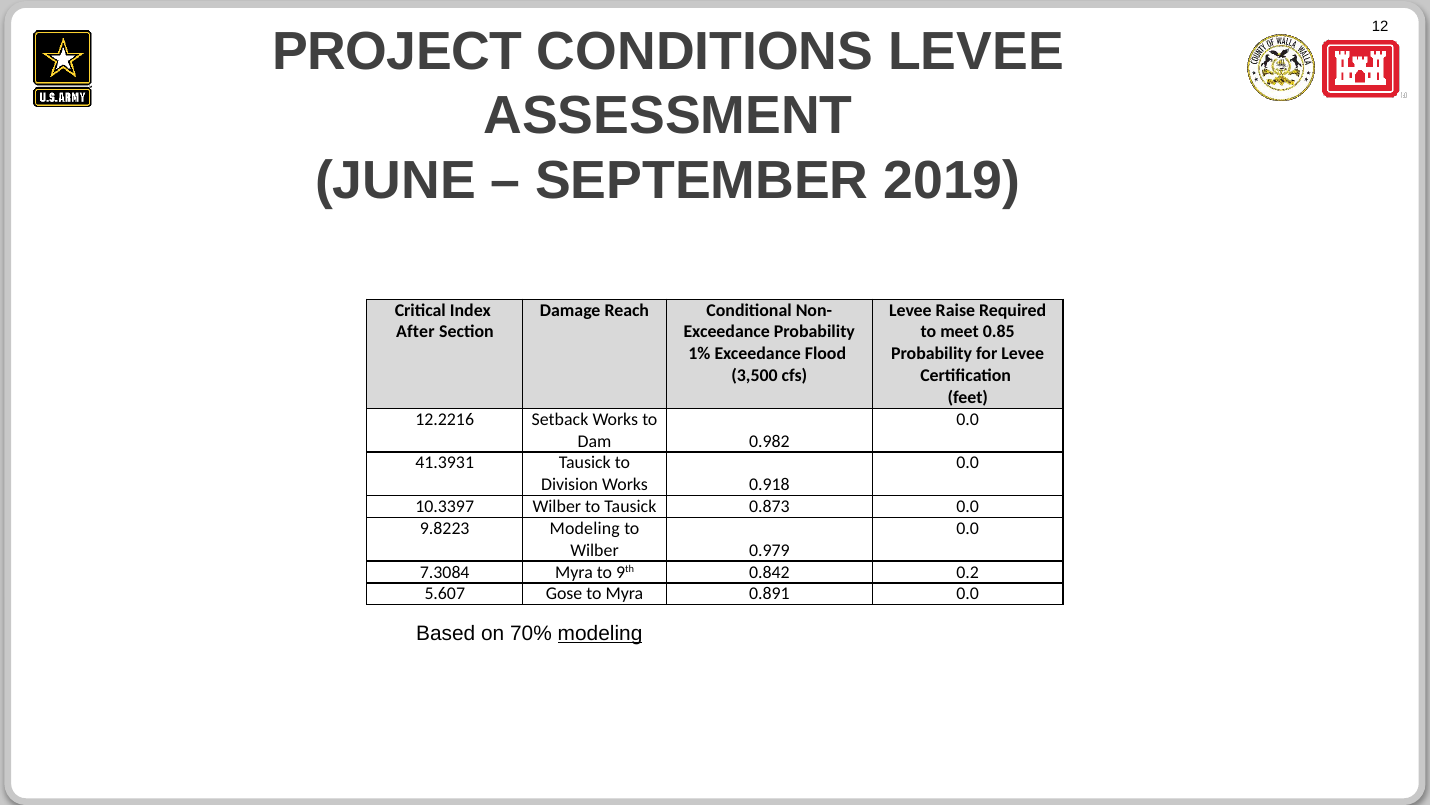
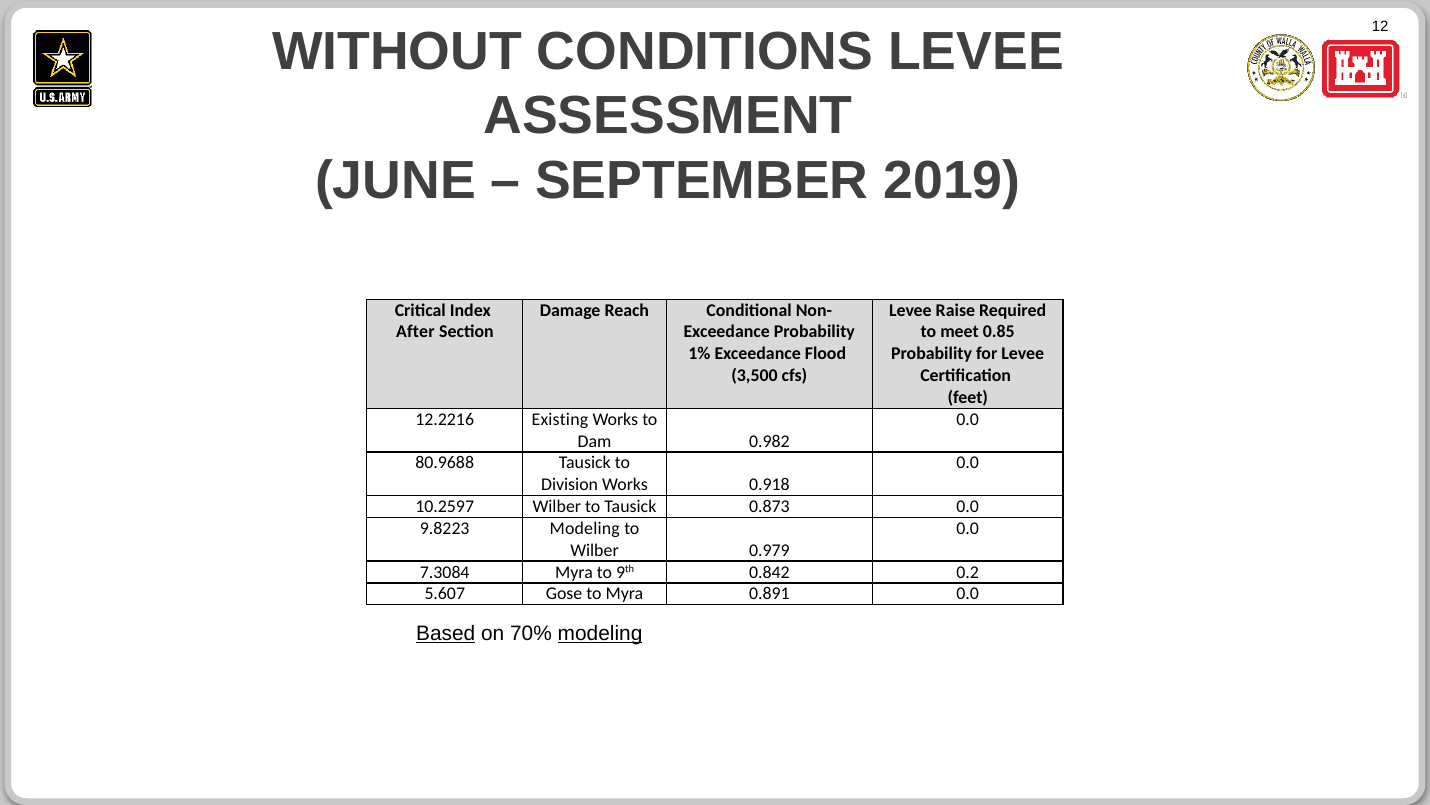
PROJECT: PROJECT -> WITHOUT (397, 52)
Setback: Setback -> Existing (560, 419)
41.3931: 41.3931 -> 80.9688 (445, 463)
10.3397: 10.3397 -> 10.2597 (445, 506)
Based underline: none -> present (446, 633)
